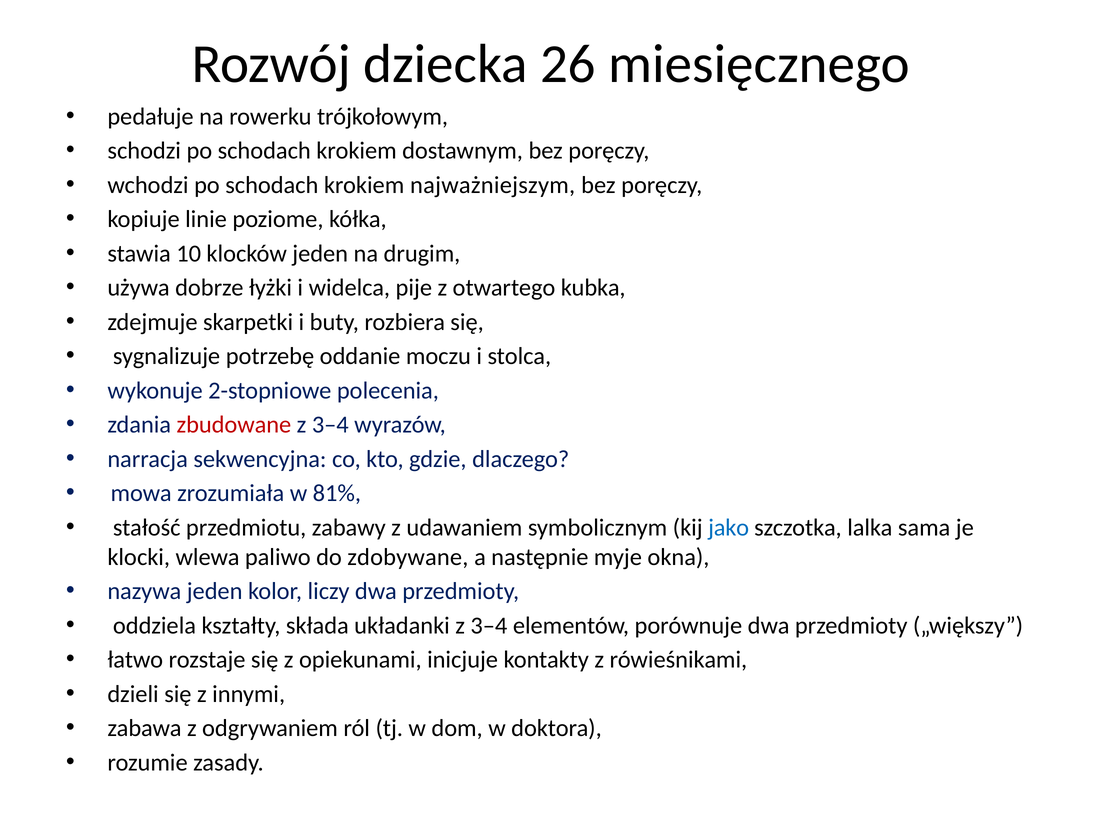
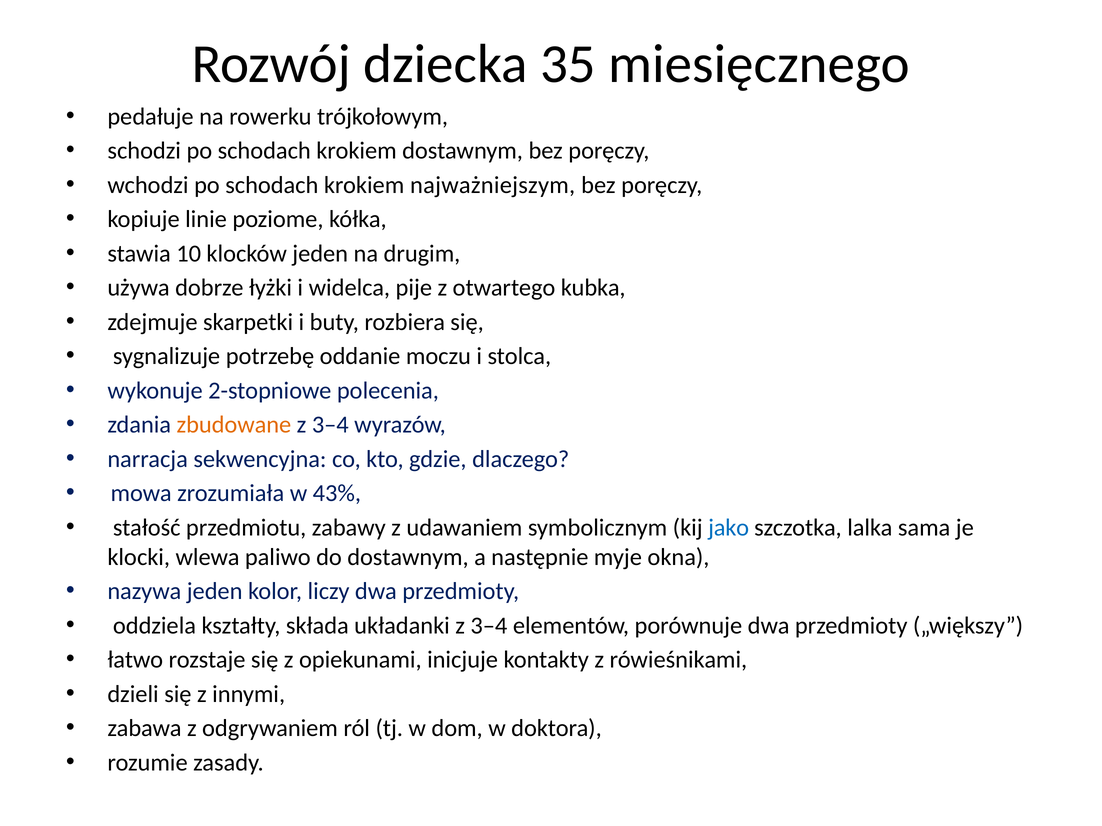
26: 26 -> 35 (568, 64)
zbudowane colour: red -> orange (234, 425)
81%: 81% -> 43% (337, 494)
do zdobywane: zdobywane -> dostawnym (408, 557)
